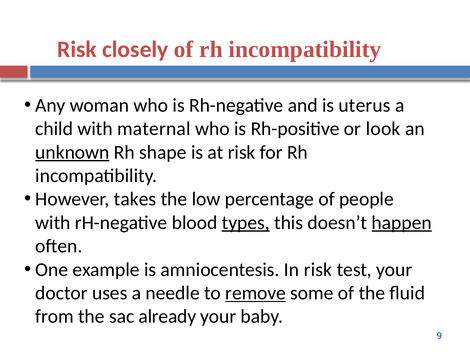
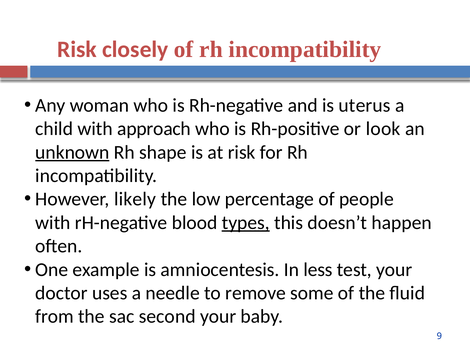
maternal: maternal -> approach (154, 129)
takes: takes -> likely (135, 199)
happen underline: present -> none (402, 223)
In risk: risk -> less (318, 270)
remove underline: present -> none (256, 293)
already: already -> second (167, 317)
